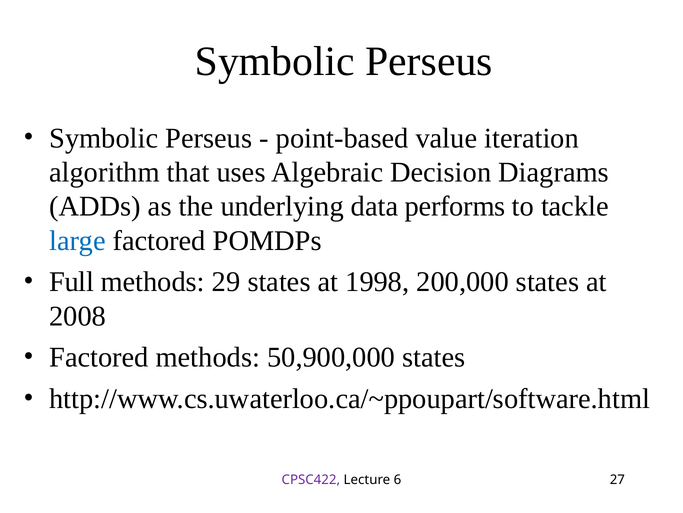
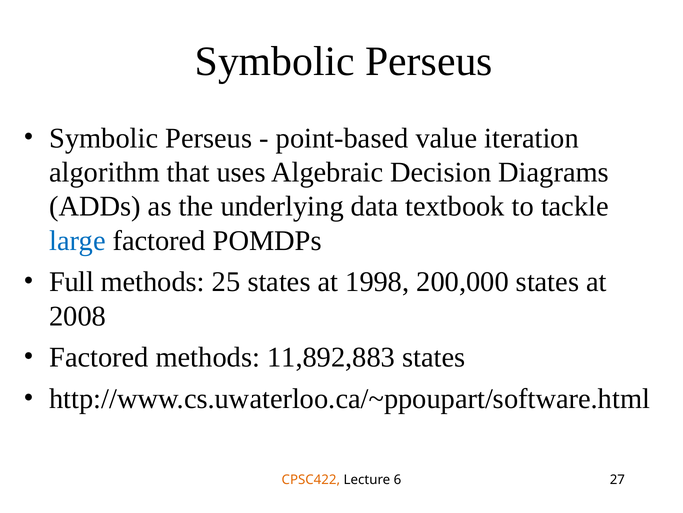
performs: performs -> textbook (455, 206)
29: 29 -> 25 (226, 282)
50,900,000: 50,900,000 -> 11,892,883 (331, 357)
CPSC422 colour: purple -> orange (311, 479)
